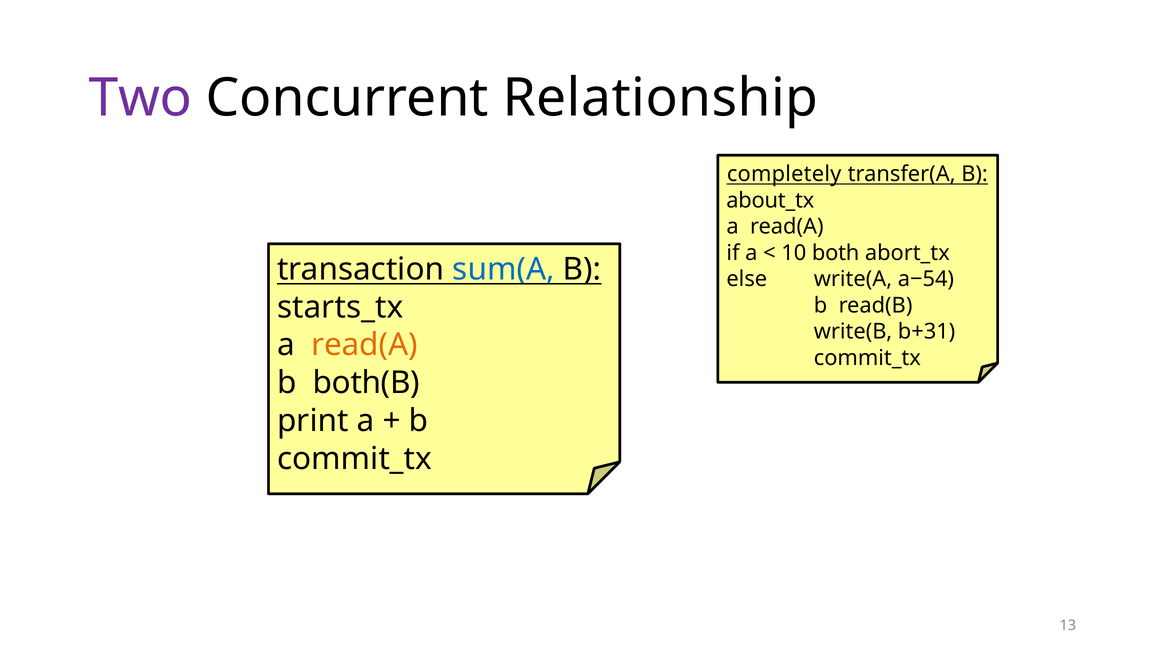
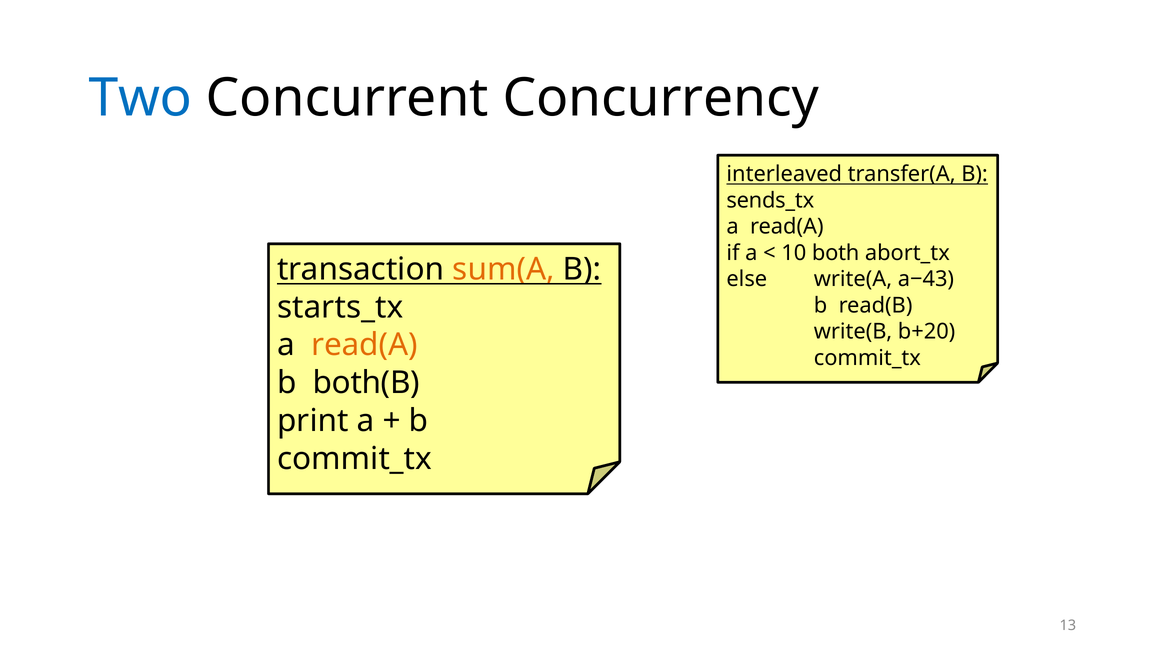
Two colour: purple -> blue (140, 98)
Relationship: Relationship -> Concurrency (661, 98)
completely: completely -> interleaved (784, 174)
about_tx: about_tx -> sends_tx (770, 200)
sum(A colour: blue -> orange (504, 269)
a−54: a−54 -> a−43 (926, 279)
b+31: b+31 -> b+20 (927, 331)
